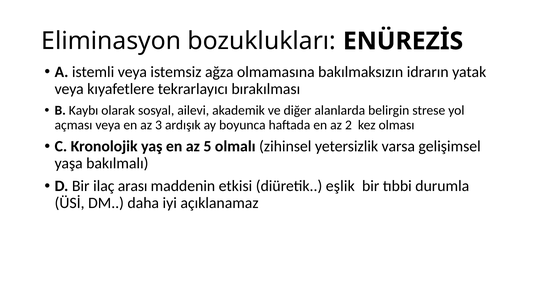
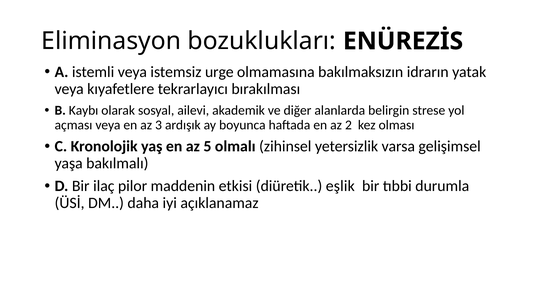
ağza: ağza -> urge (219, 72)
arası: arası -> pilor (133, 186)
